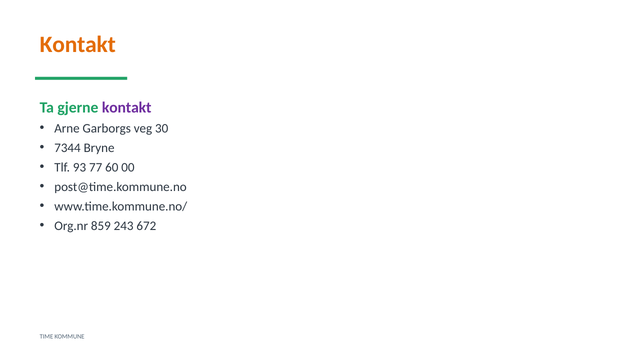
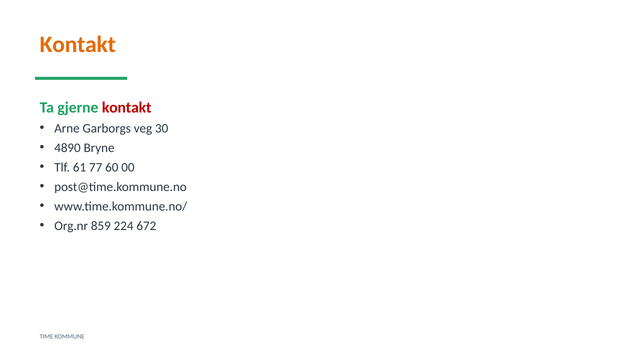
kontakt colour: purple -> red (127, 107)
7344: 7344 -> 4890 (67, 148)
93: 93 -> 61 (80, 167)
243: 243 -> 224 (124, 226)
